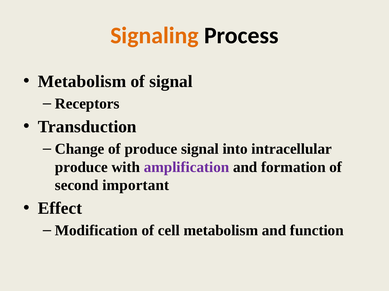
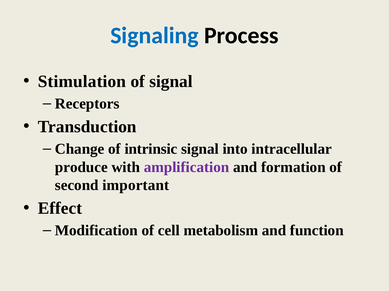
Signaling colour: orange -> blue (154, 36)
Metabolism: Metabolism -> Stimulation (82, 82)
of produce: produce -> intrinsic (151, 149)
